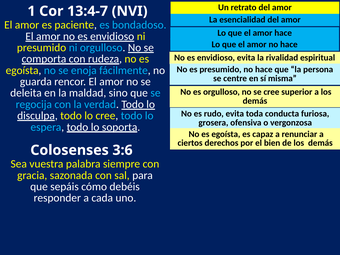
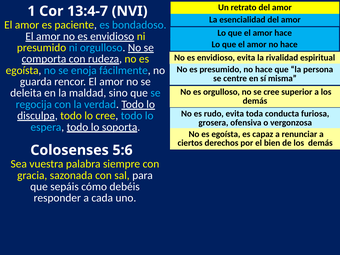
3:6: 3:6 -> 5:6 (123, 150)
